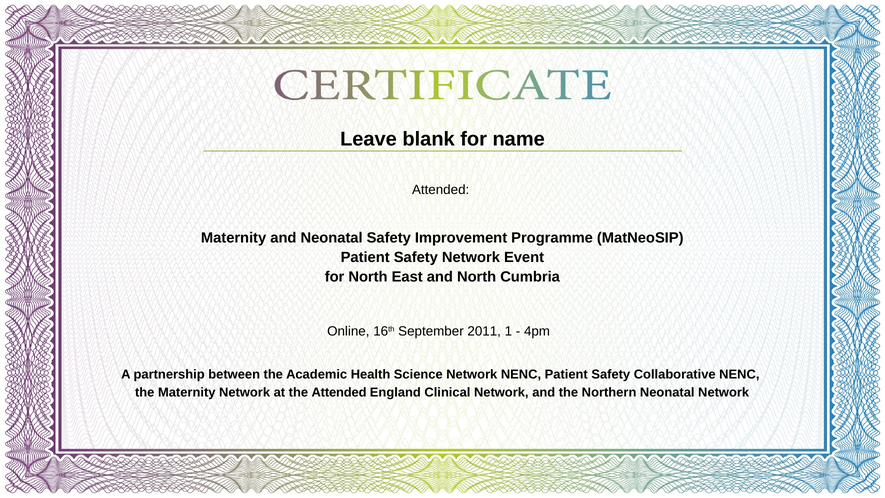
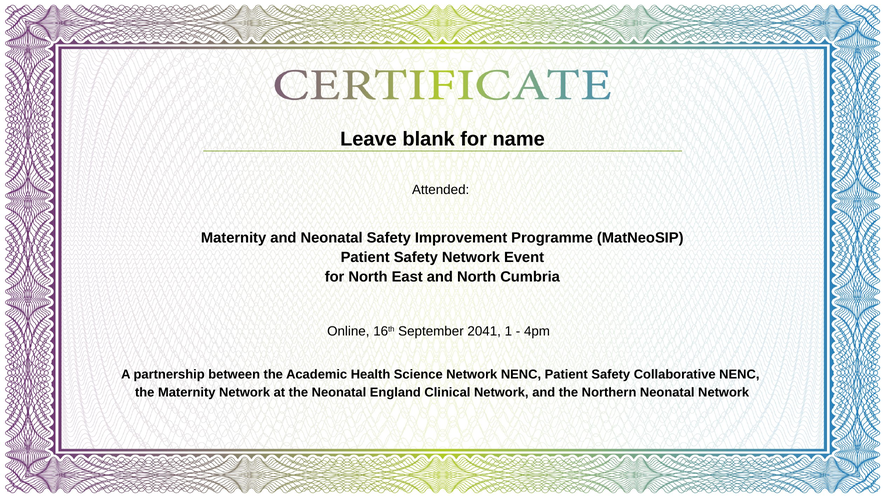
2011: 2011 -> 2041 (484, 331)
the Attended: Attended -> Neonatal (339, 393)
